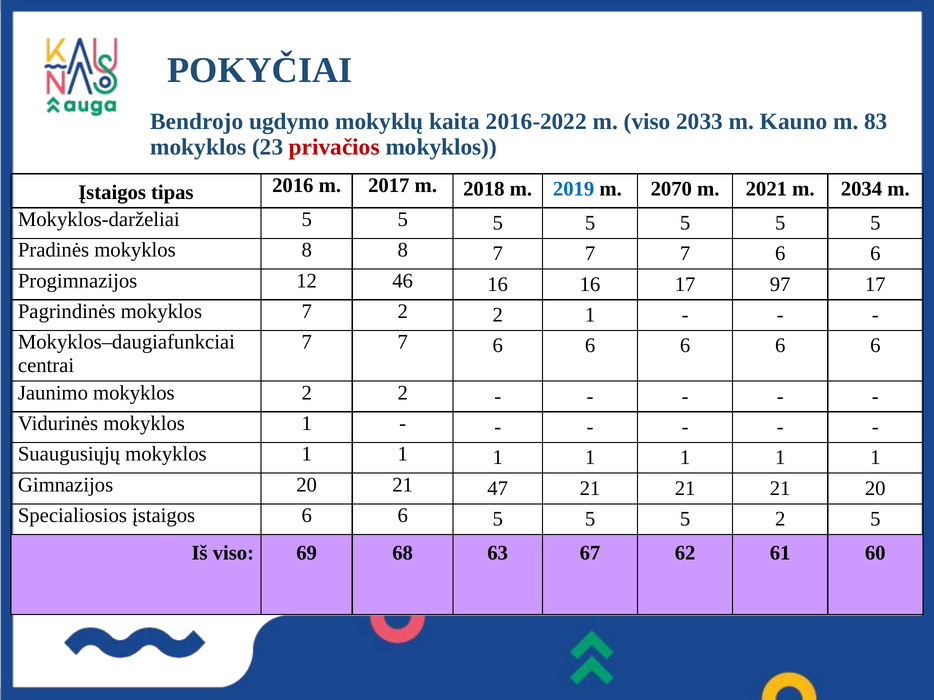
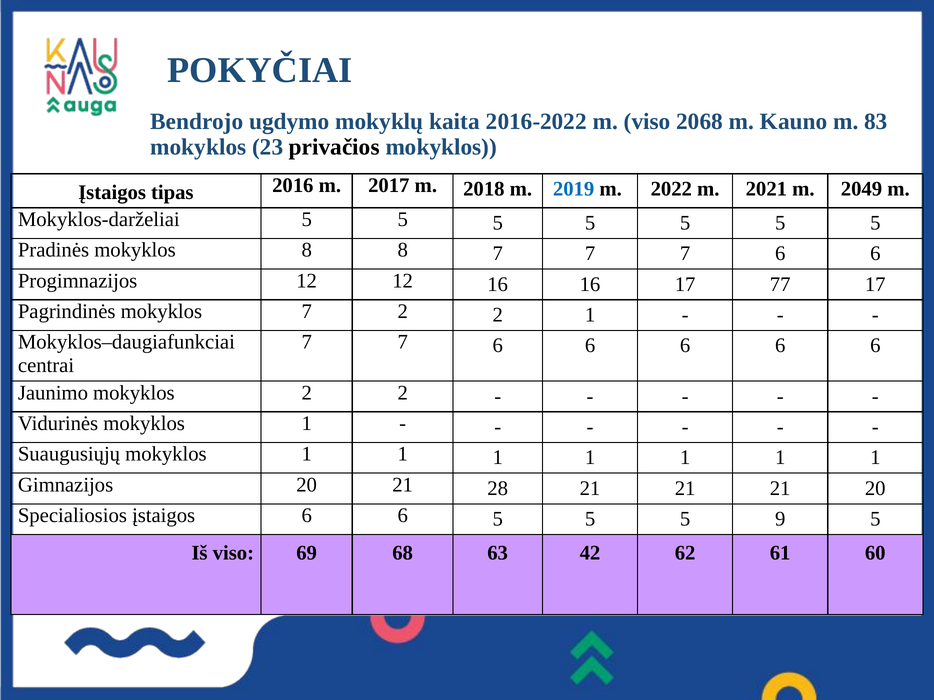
2033: 2033 -> 2068 (700, 122)
privačios colour: red -> black (334, 147)
2070: 2070 -> 2022 (671, 189)
2034: 2034 -> 2049 (861, 189)
12 46: 46 -> 12 (403, 281)
97: 97 -> 77 (780, 284)
47: 47 -> 28 (498, 489)
5 2: 2 -> 9 (780, 519)
67: 67 -> 42 (590, 553)
